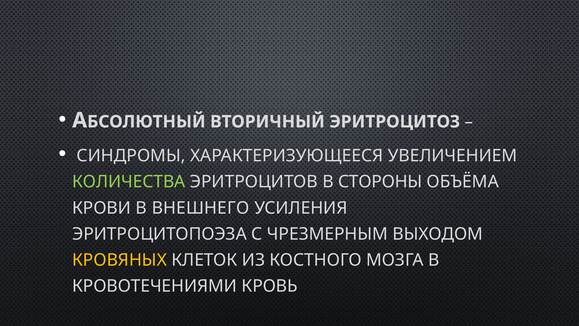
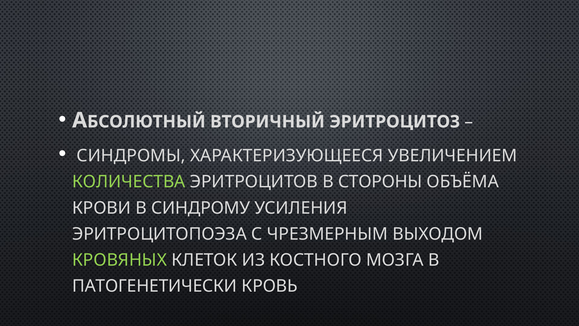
ВНЕШНЕГО: ВНЕШНЕГО -> СИНДРОМУ (201, 208)
КРОВЯНЫХ colour: yellow -> light green (120, 260)
КРОВОТЕЧЕНИЯМИ: КРОВОТЕЧЕНИЯМИ -> ПАТОГЕНЕТИЧЕСКИ (155, 286)
